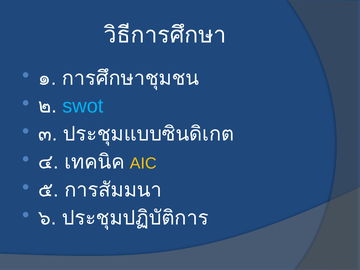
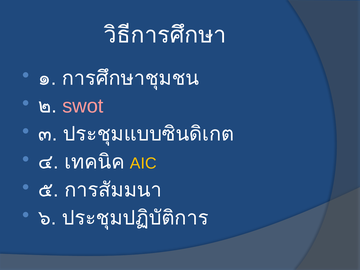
swot colour: light blue -> pink (83, 106)
